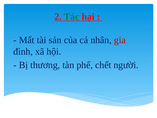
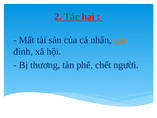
gia colour: red -> orange (120, 40)
